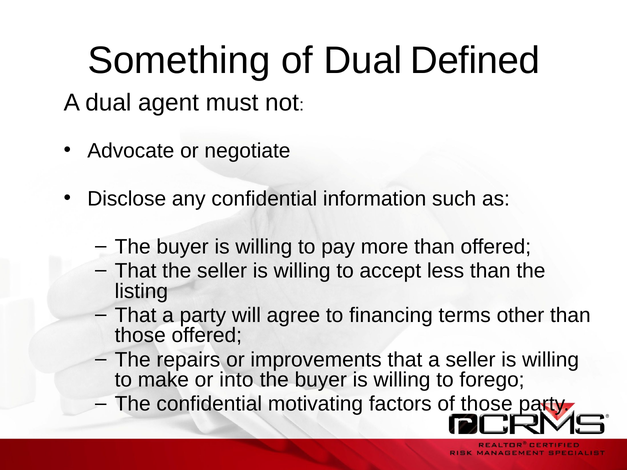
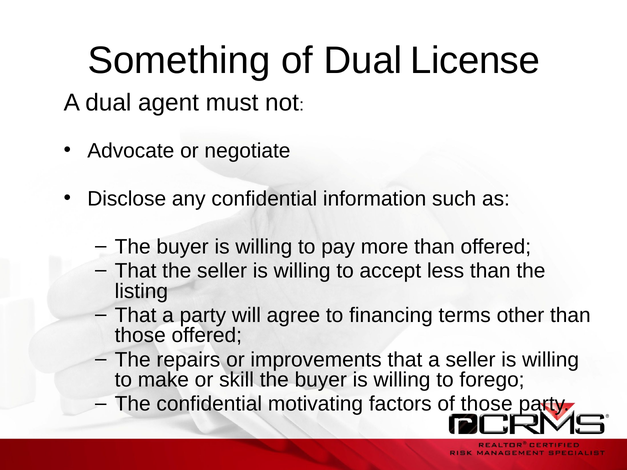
Defined: Defined -> License (475, 61)
into: into -> skill (237, 380)
